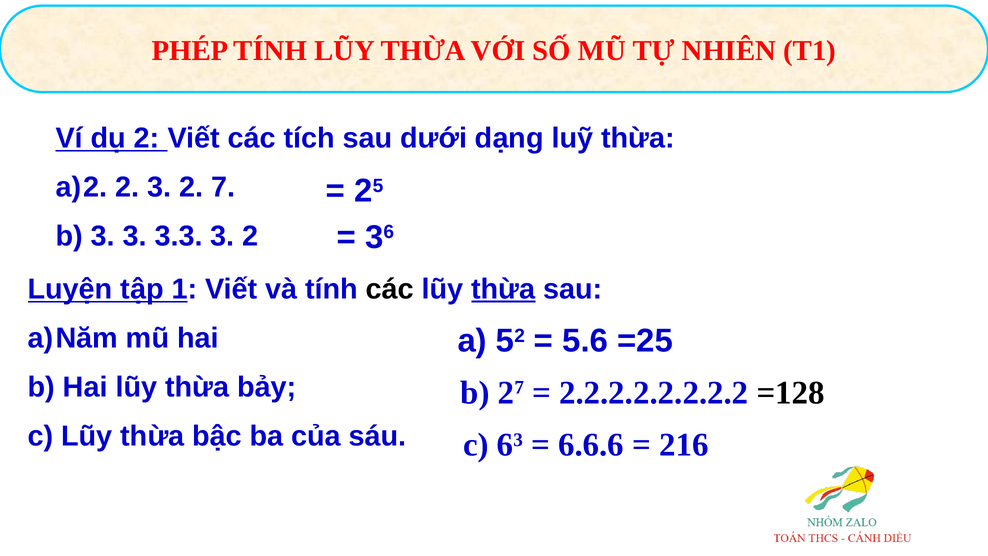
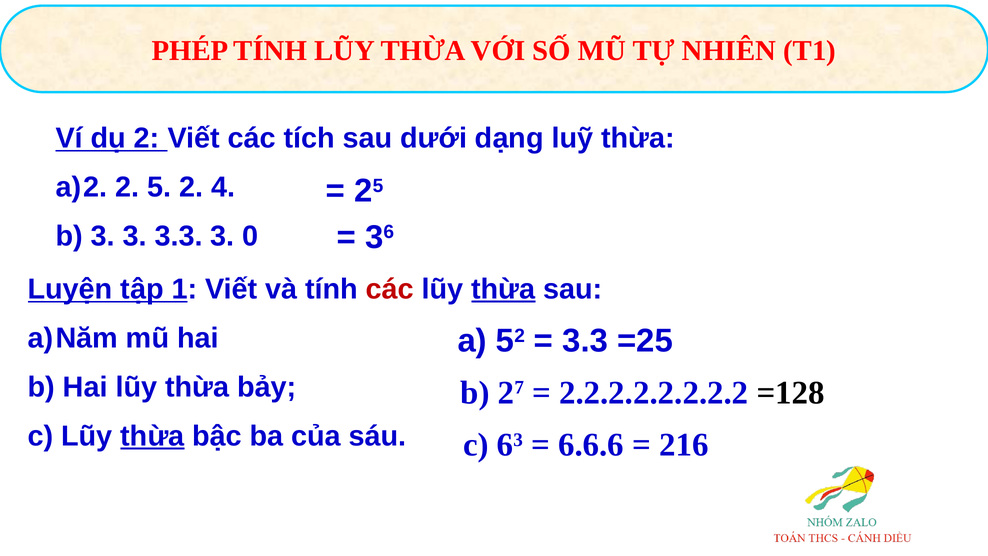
2 3: 3 -> 5 (159, 187)
7: 7 -> 4 (223, 187)
3.3 3 2: 2 -> 0 (250, 236)
các colour: black -> red (390, 289)
5.6: 5.6 -> 3.3 (585, 341)
thừa underline: none -> present (152, 436)
